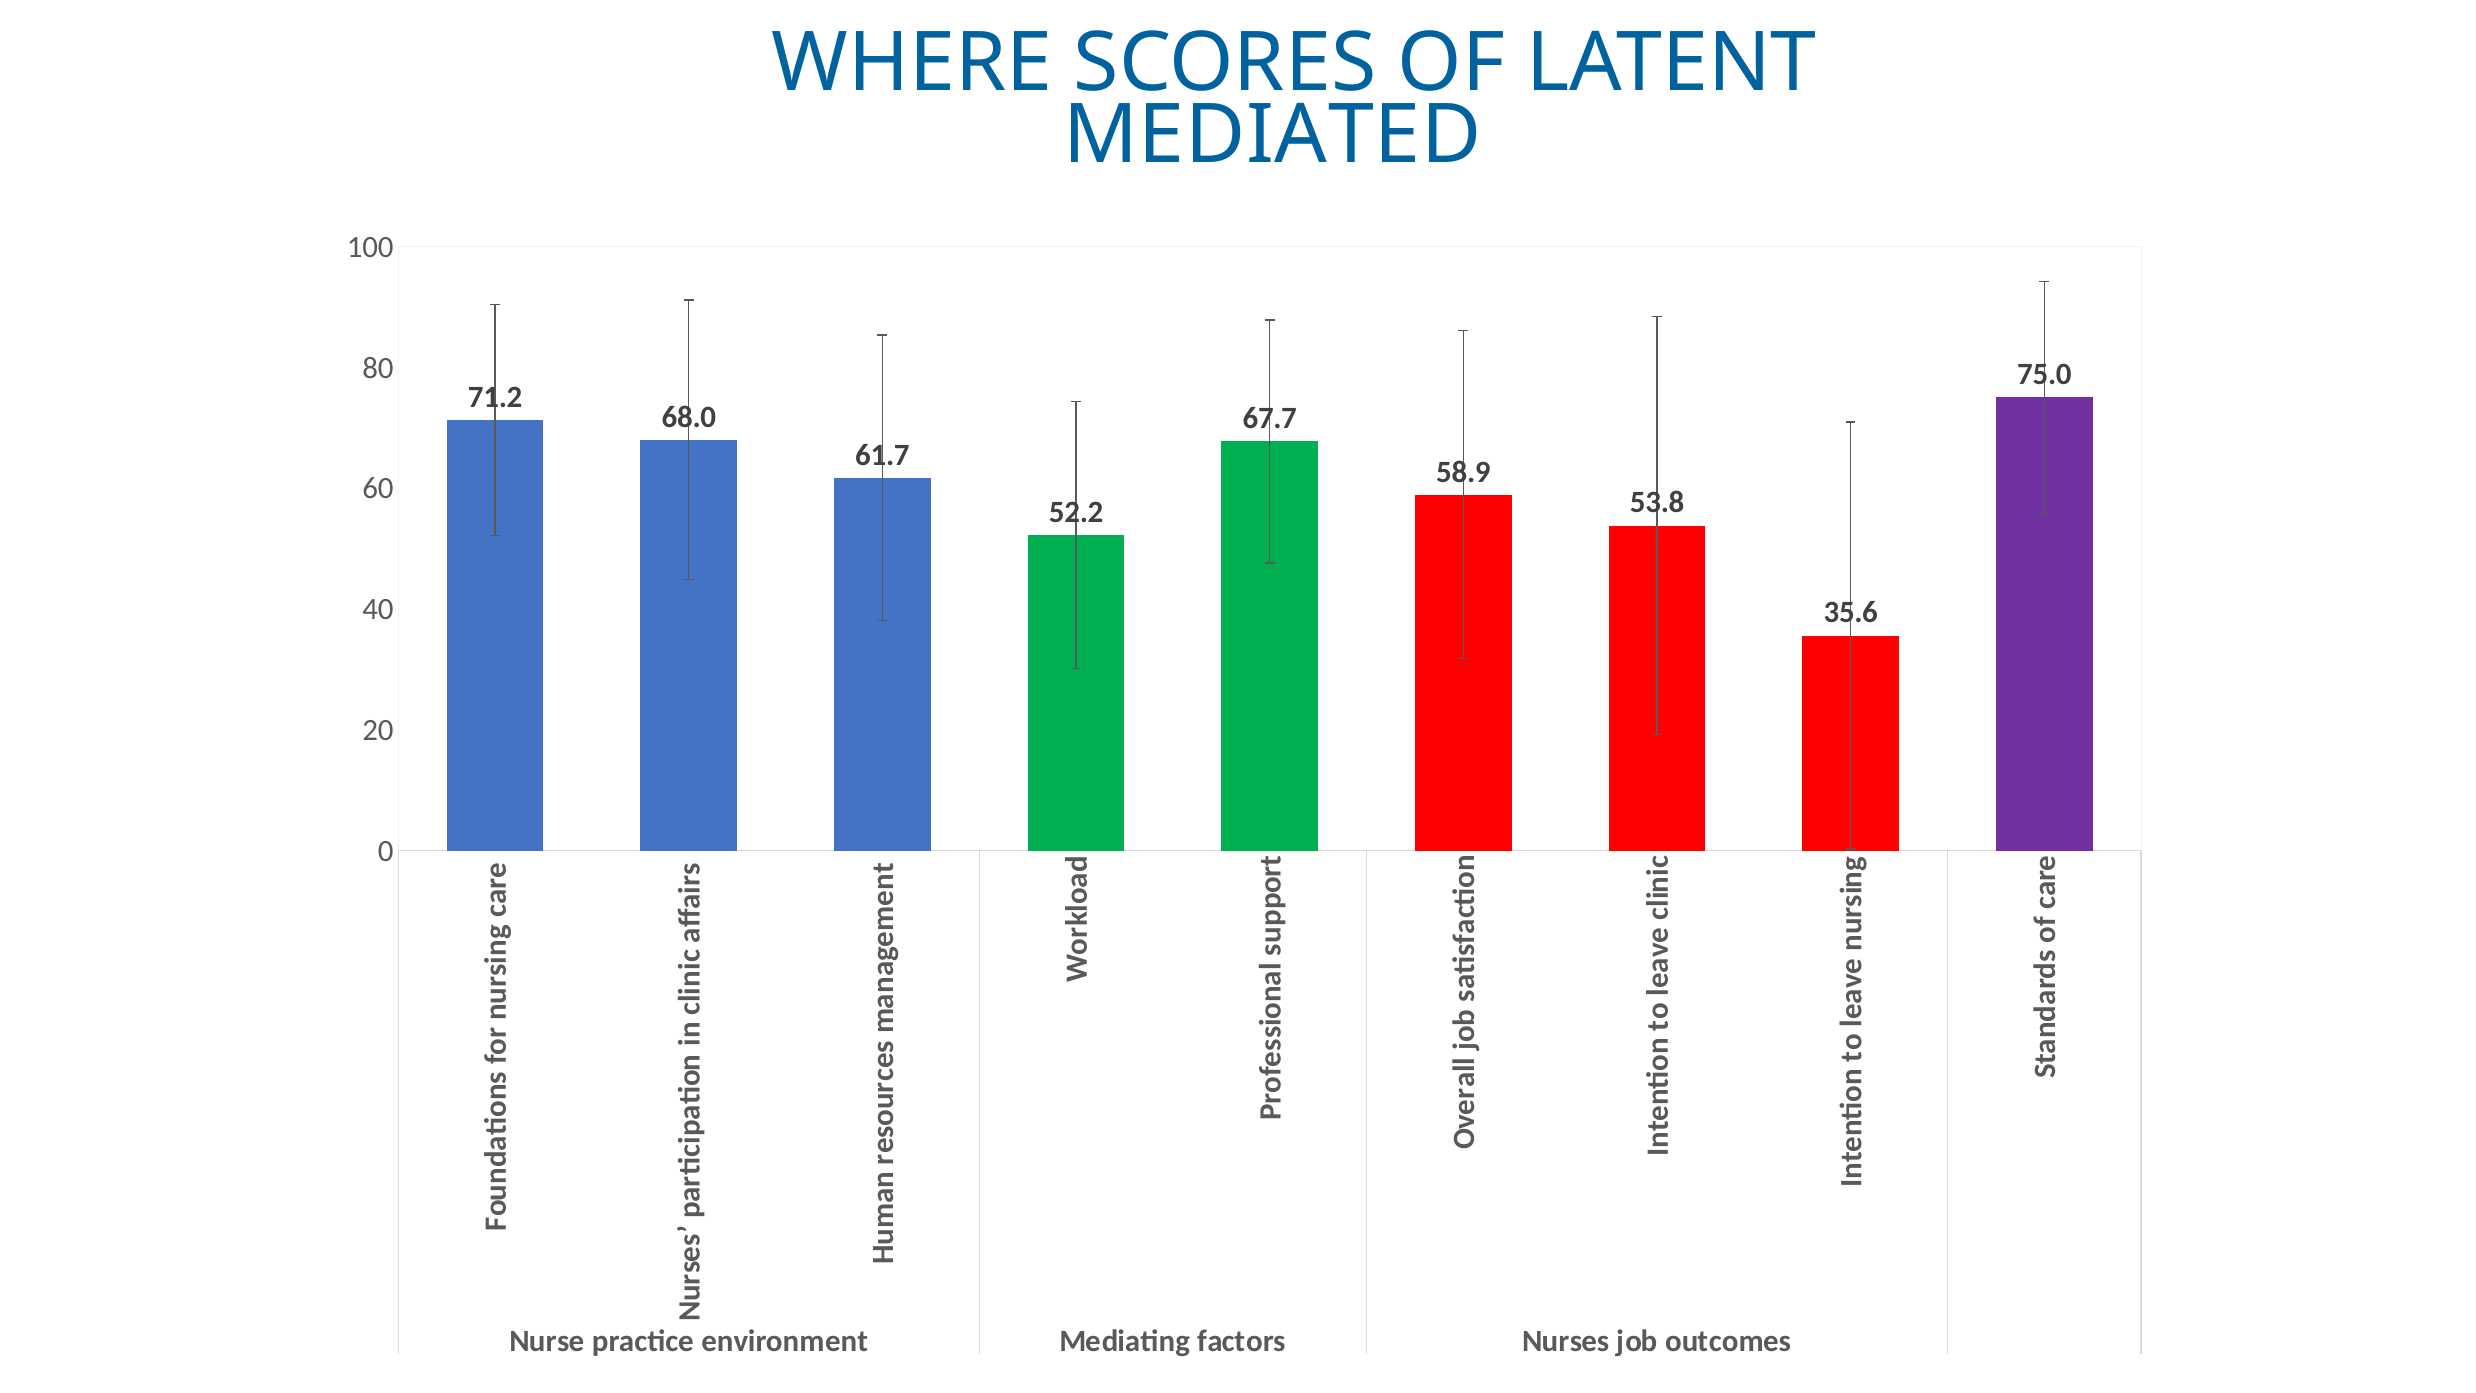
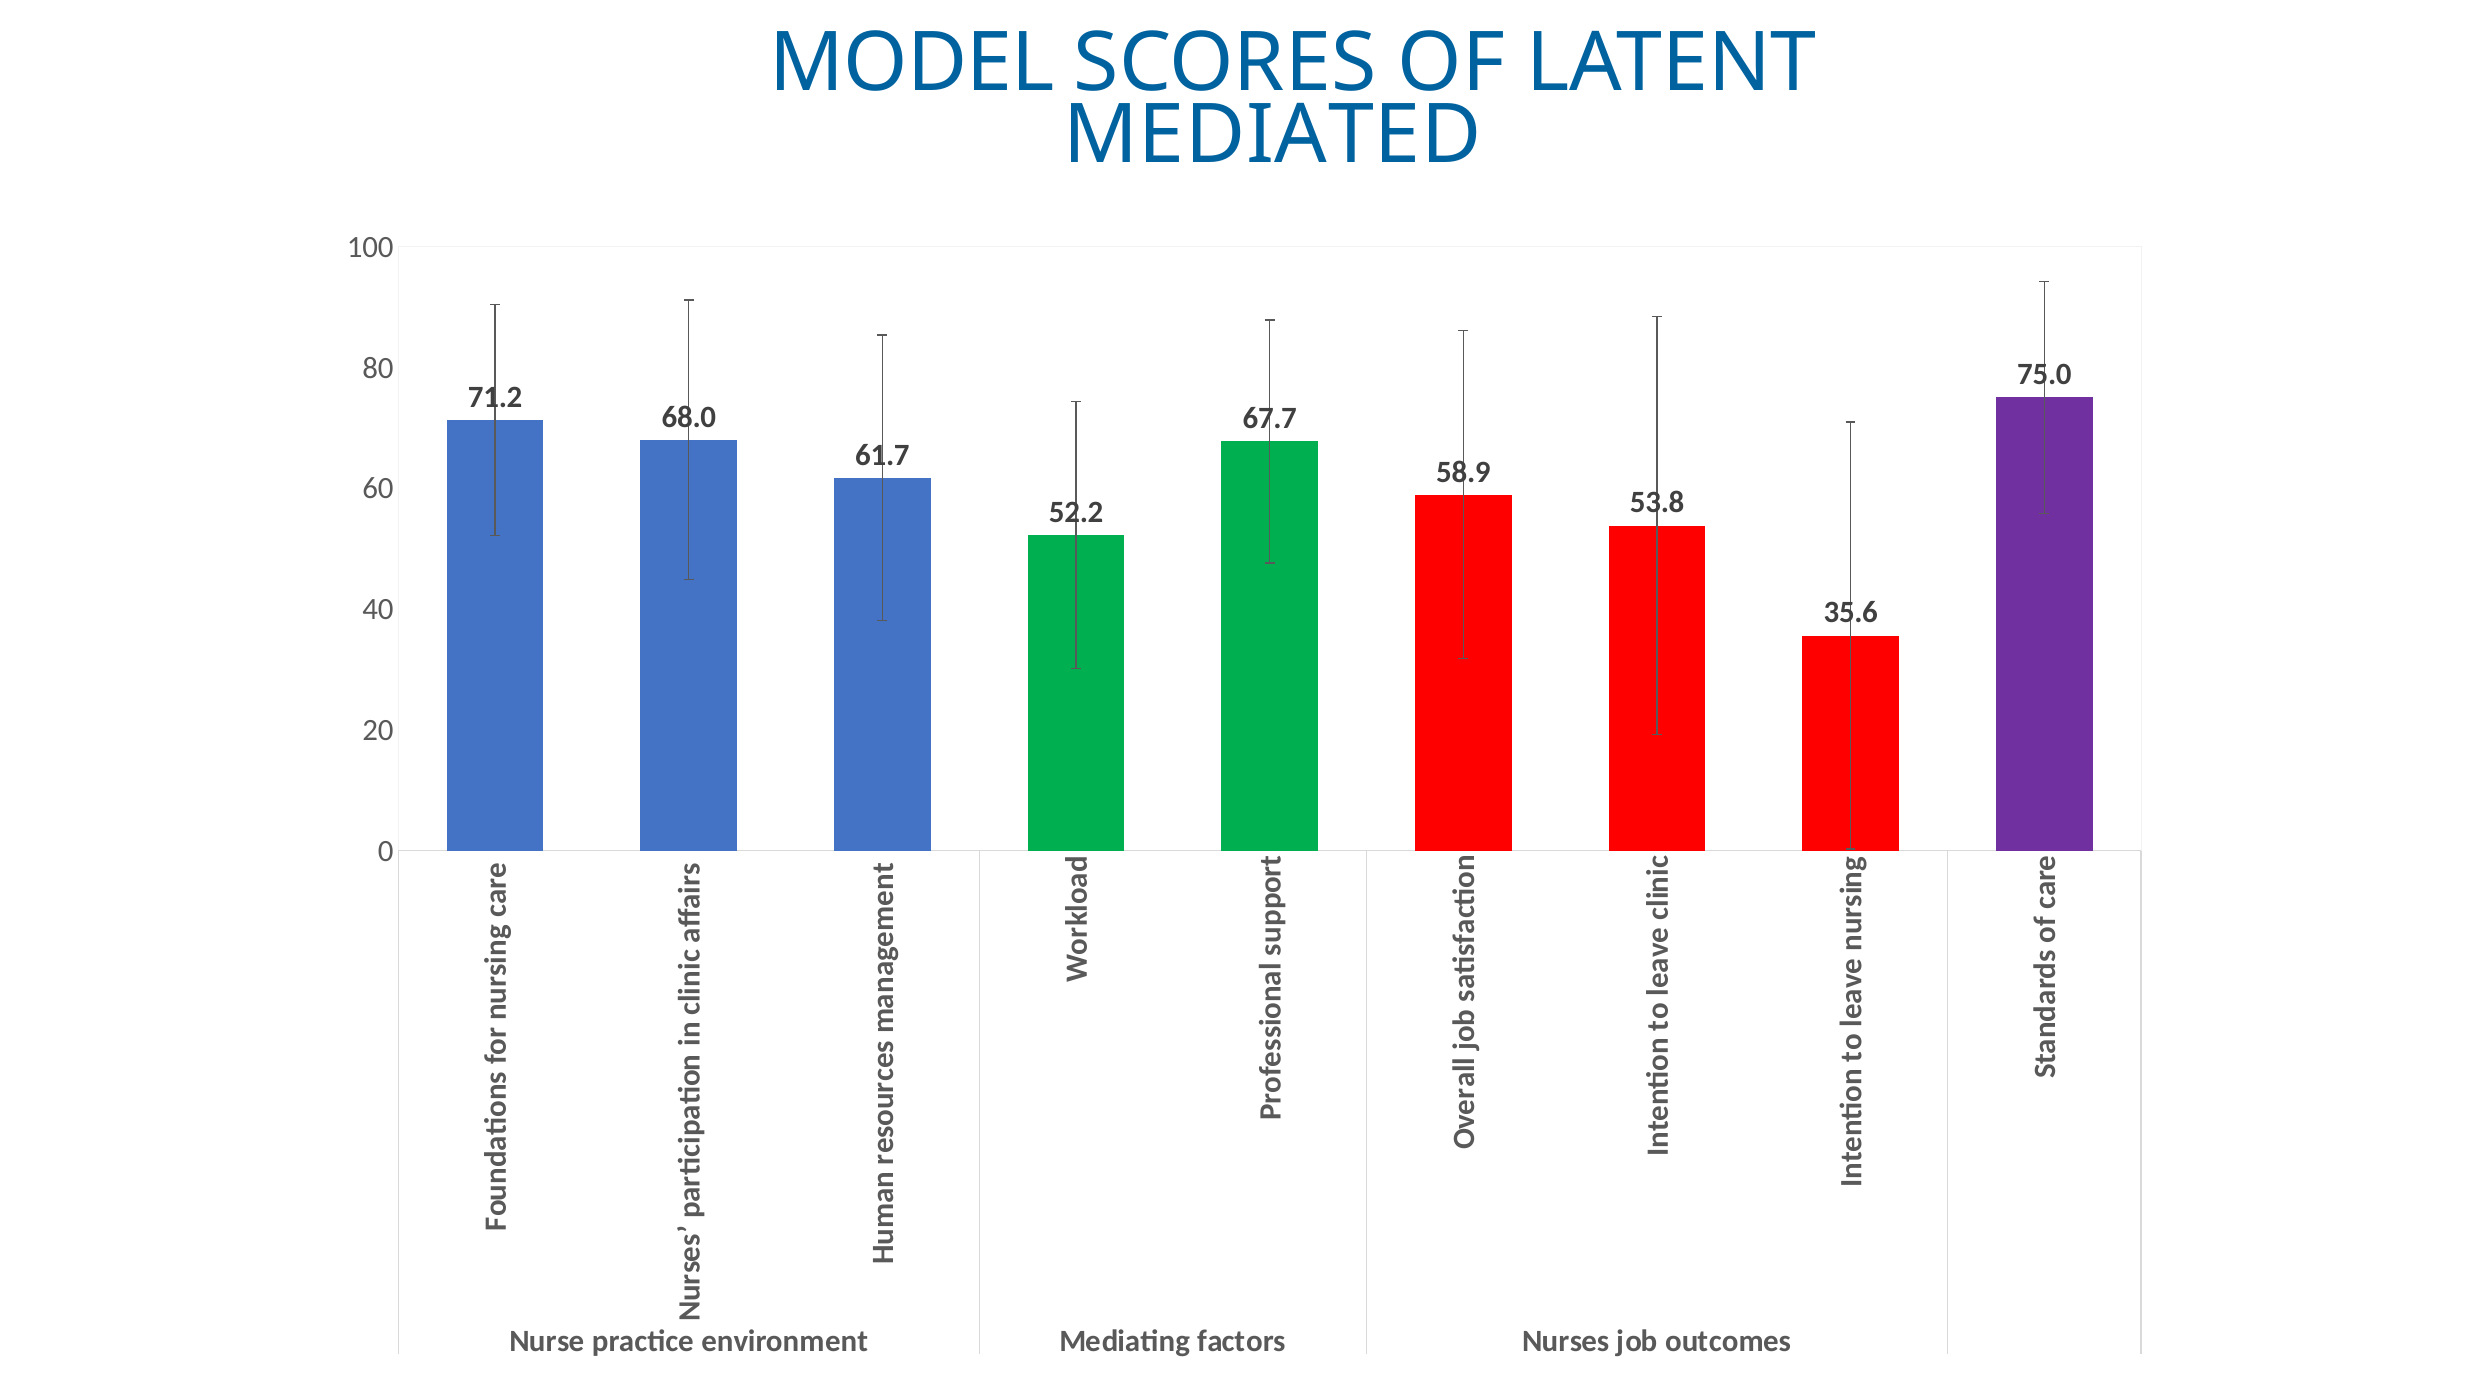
WHERE: WHERE -> MODEL (912, 63)
